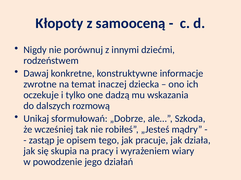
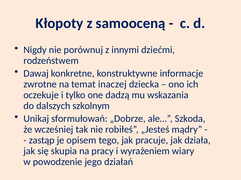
rozmową: rozmową -> szkolnym (91, 106)
